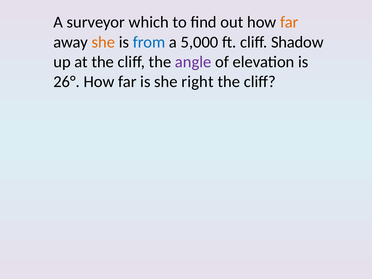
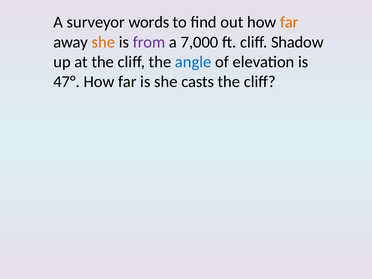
which: which -> words (149, 22)
from colour: blue -> purple (149, 42)
5,000: 5,000 -> 7,000 (199, 42)
angle colour: purple -> blue (193, 62)
26°: 26° -> 47° (67, 82)
right: right -> casts (198, 82)
